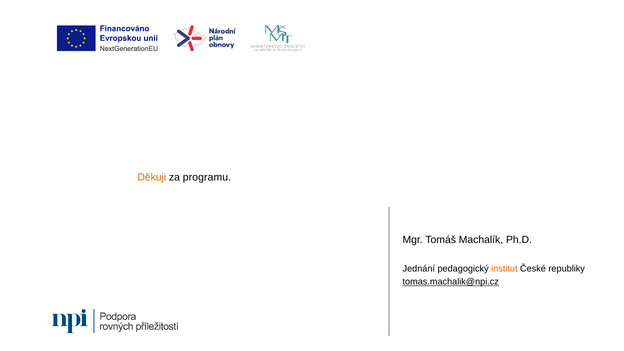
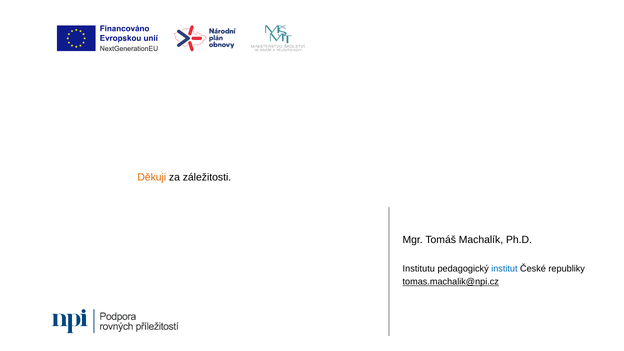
programu: programu -> záležitosti (207, 177)
Jednání: Jednání -> Institutu (419, 269)
institut colour: orange -> blue (504, 269)
